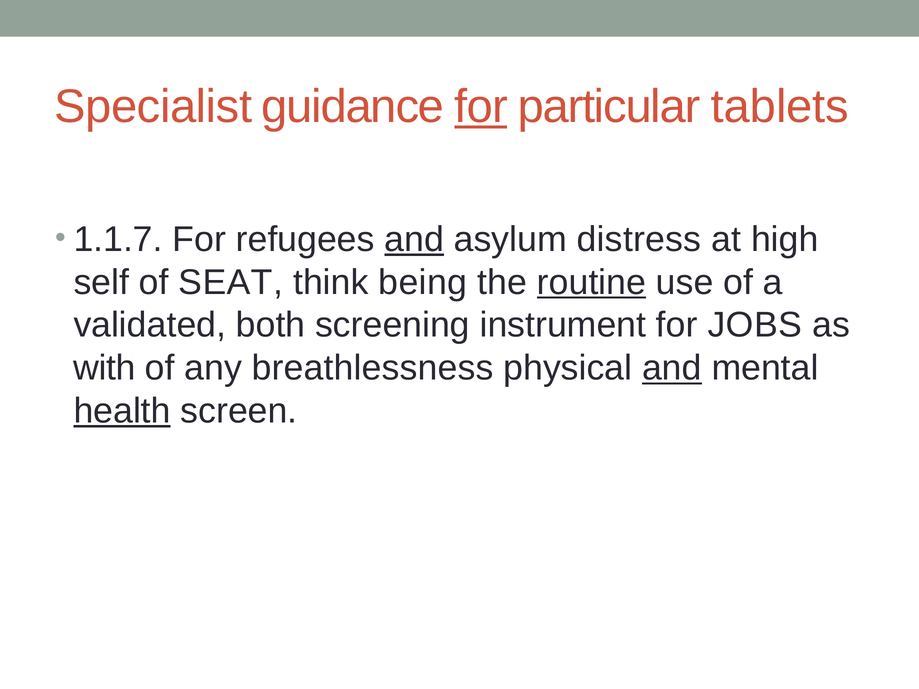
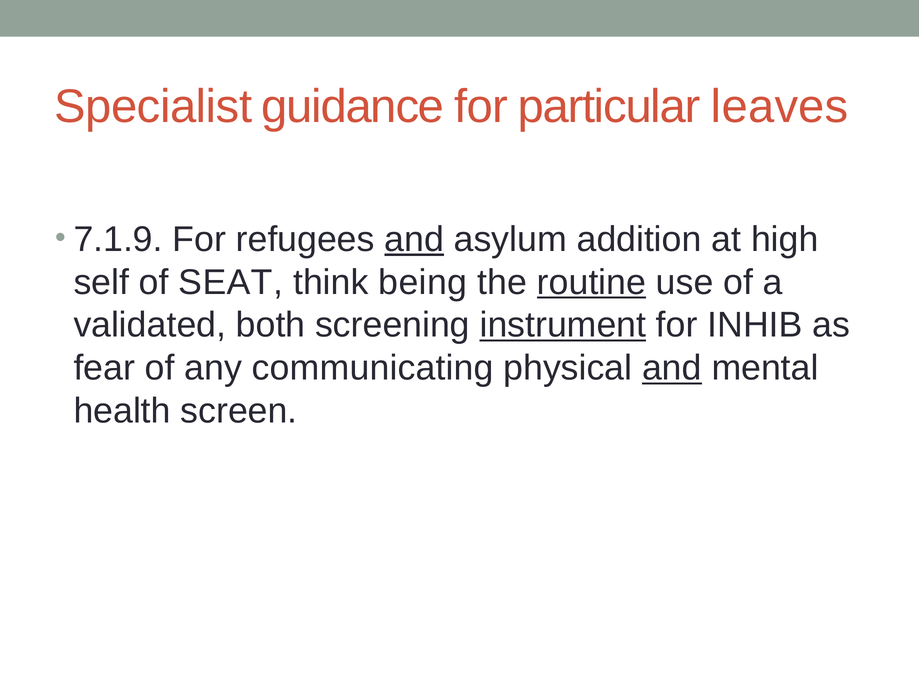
for underline: present -> none (481, 107)
tablets: tablets -> leaves (780, 107)
1.1.7: 1.1.7 -> 7.1.9 (118, 239)
distress: distress -> addition (639, 239)
instrument underline: none -> present (563, 325)
JOBS: JOBS -> INHIB (755, 325)
with: with -> fear (104, 368)
breathlessness: breathlessness -> communicating (373, 368)
health underline: present -> none (122, 411)
